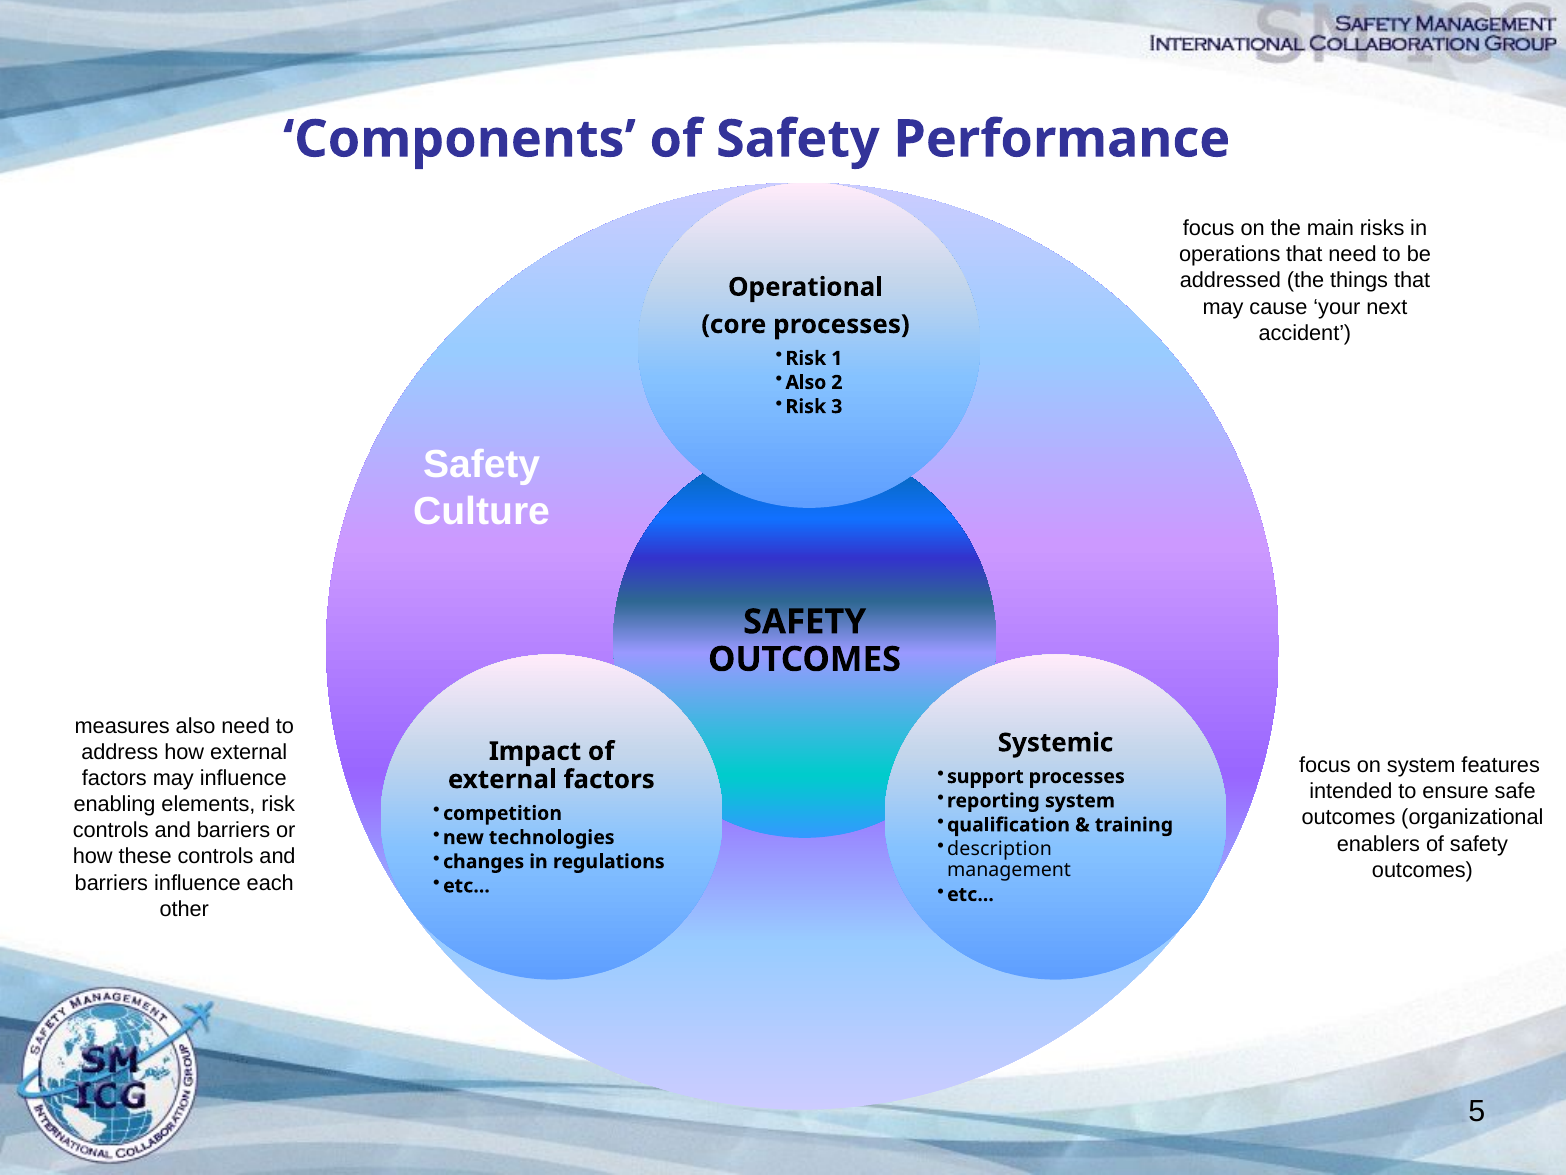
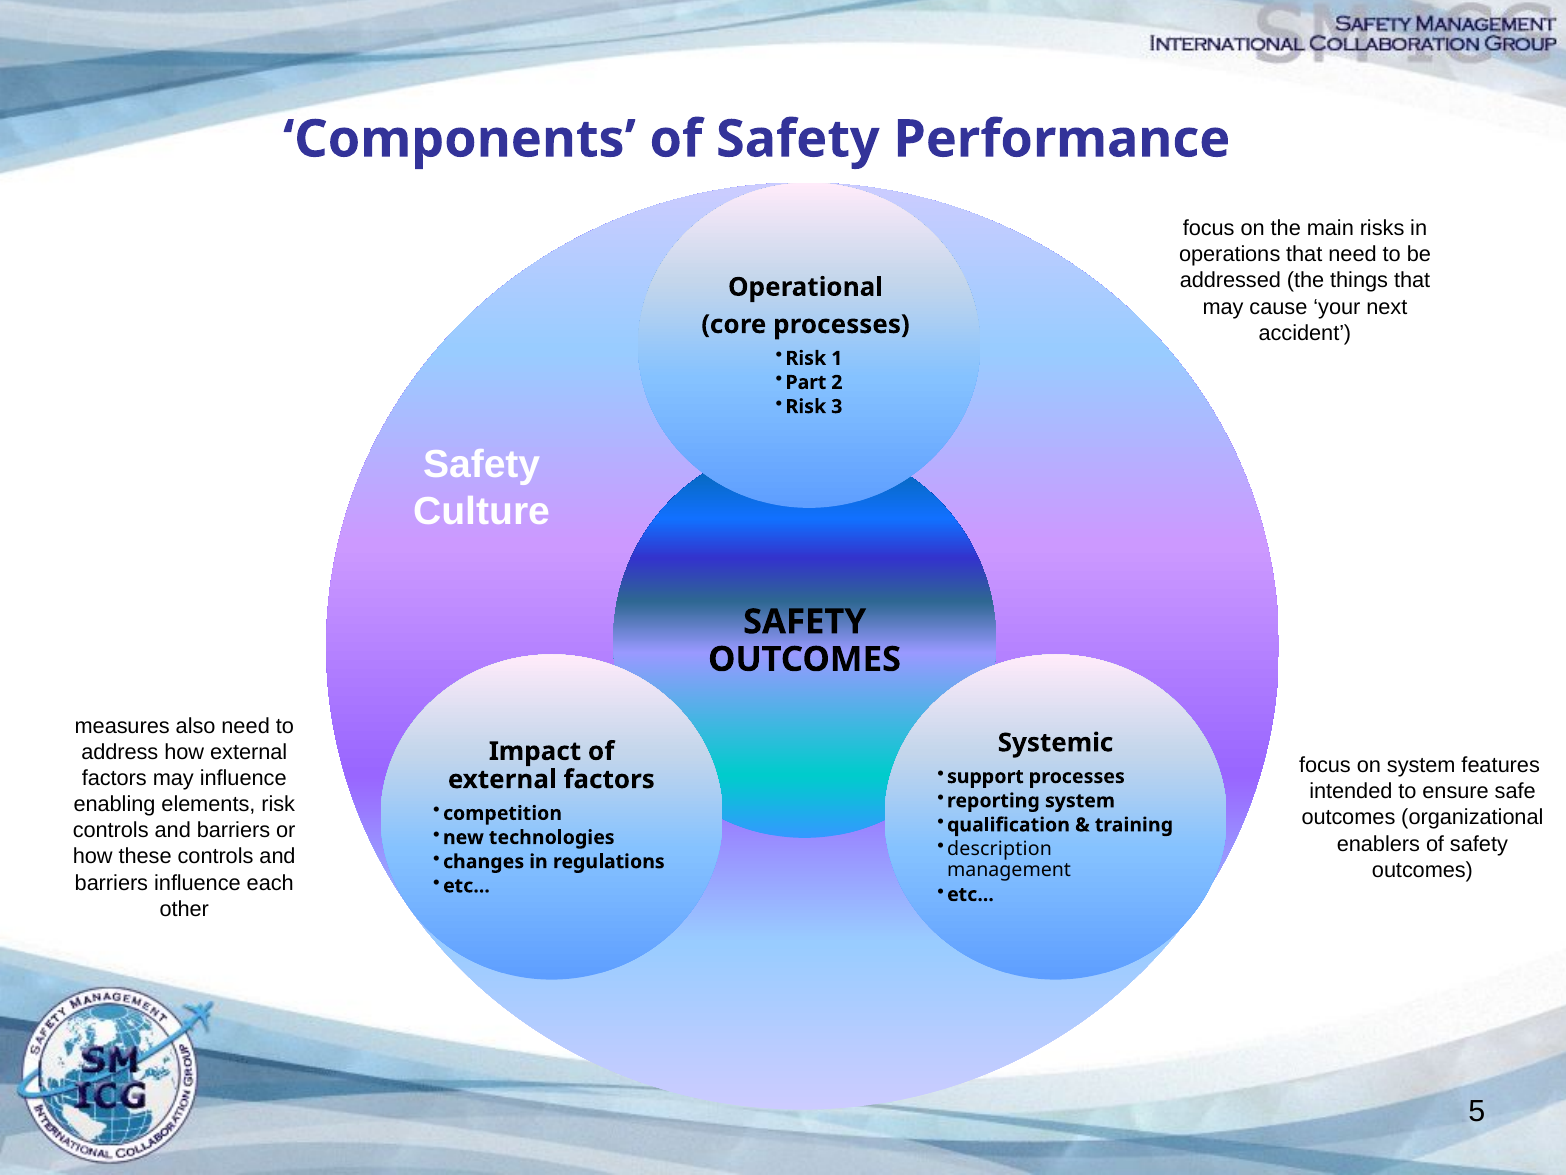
Also: Also -> Part (806, 382)
